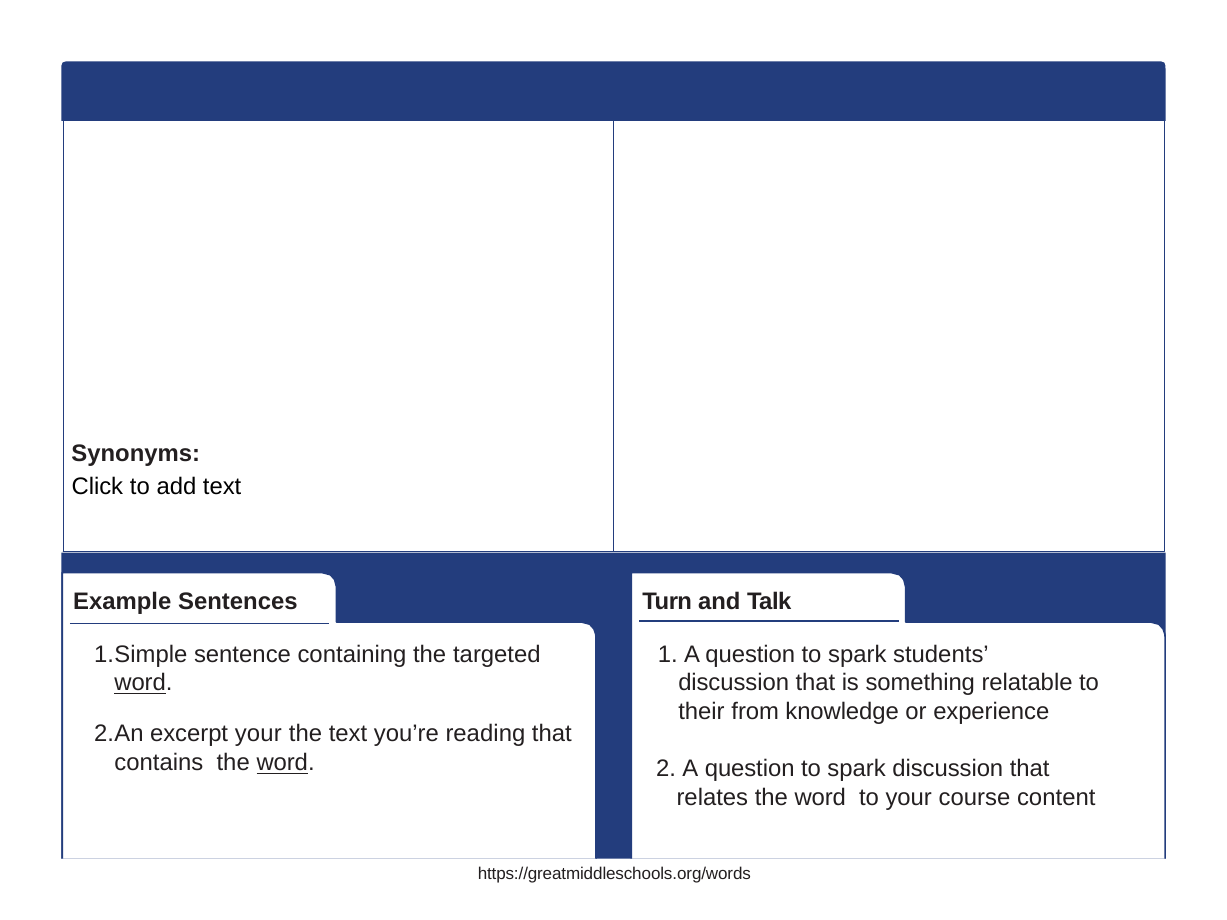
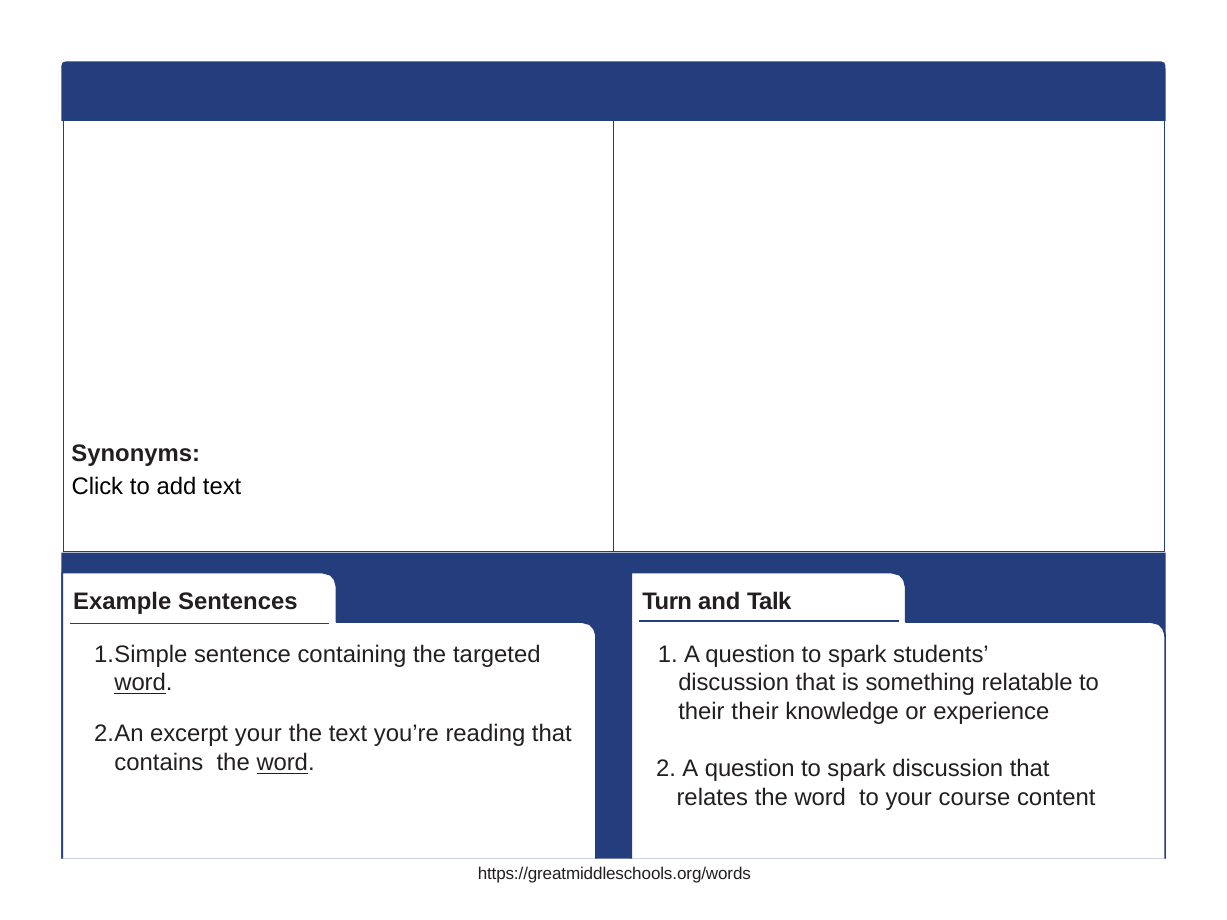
their from: from -> their (755, 712)
